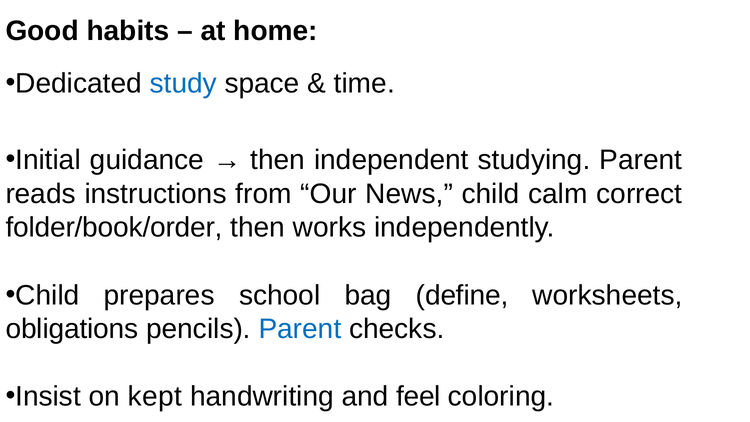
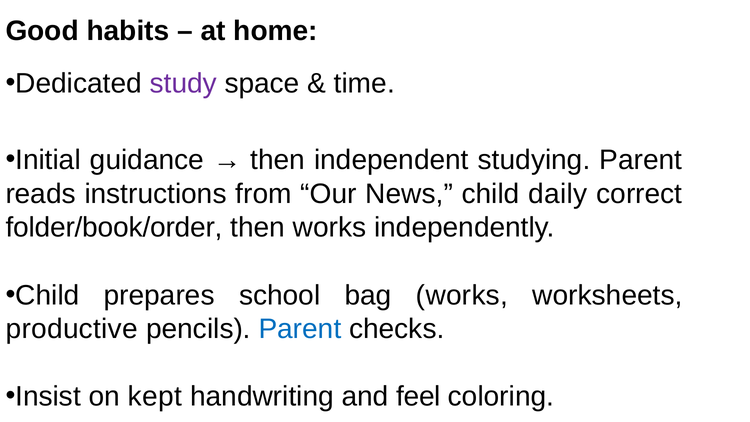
study colour: blue -> purple (183, 83)
calm: calm -> daily (558, 194)
bag define: define -> works (462, 295)
obligations: obligations -> productive (72, 329)
